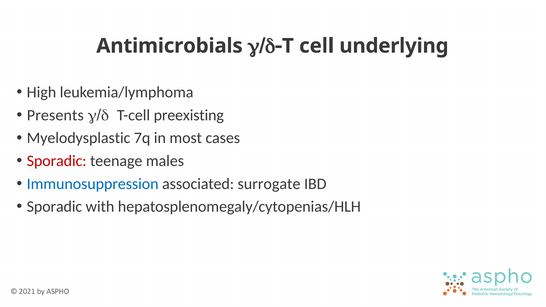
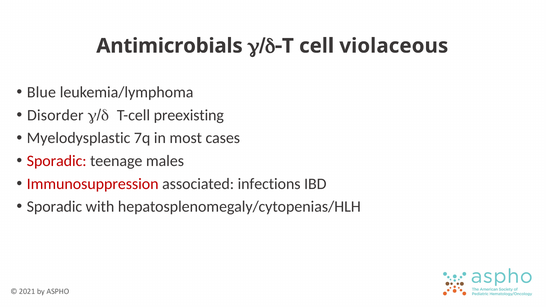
underlying: underlying -> violaceous (394, 46)
High: High -> Blue (41, 92)
Presents: Presents -> Disorder (55, 115)
Immunosuppression colour: blue -> red (93, 184)
surrogate: surrogate -> infections (269, 184)
